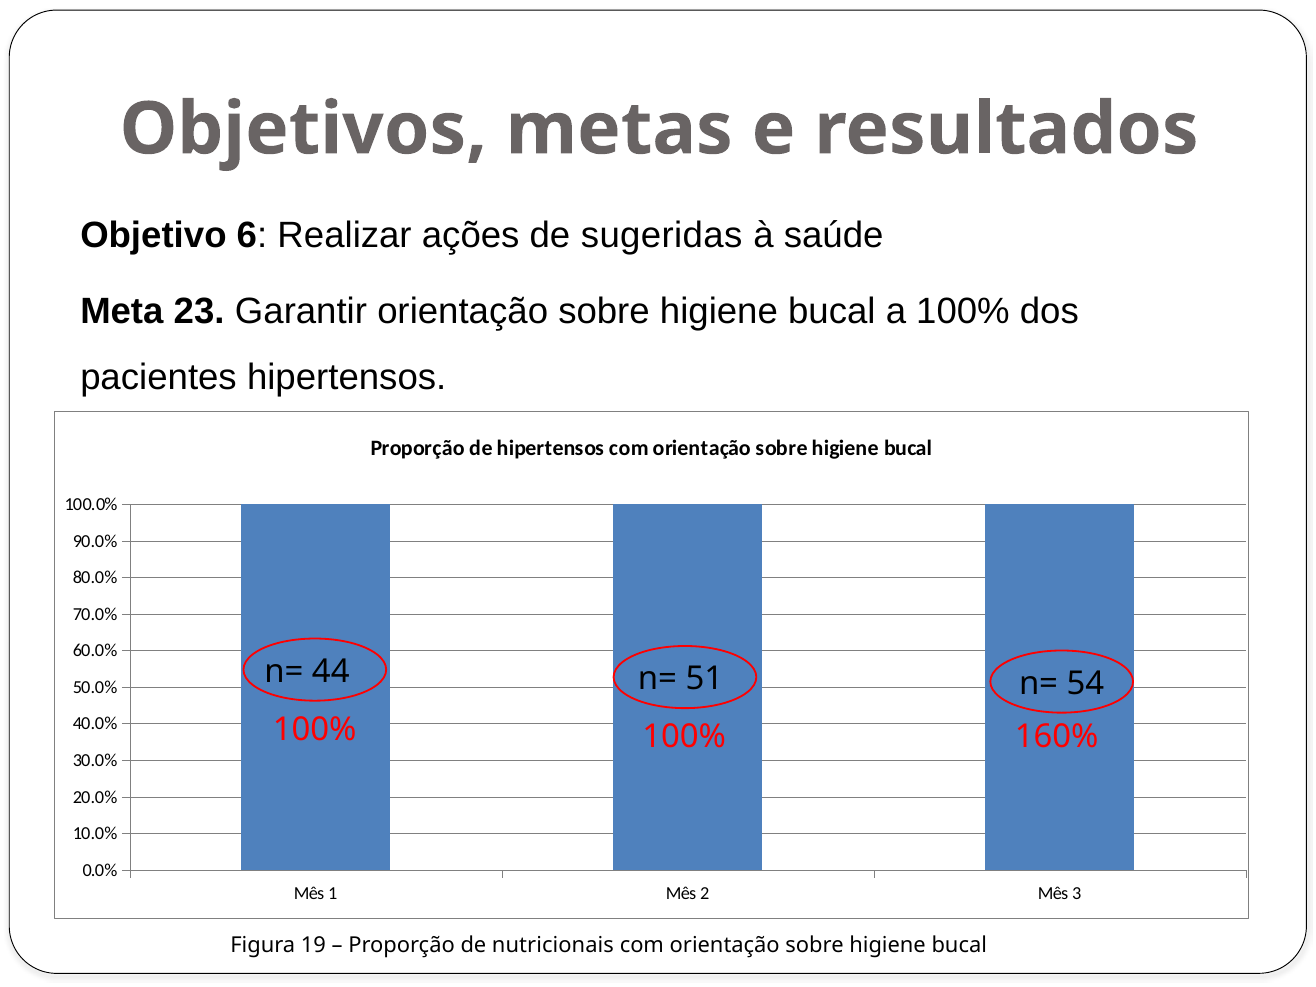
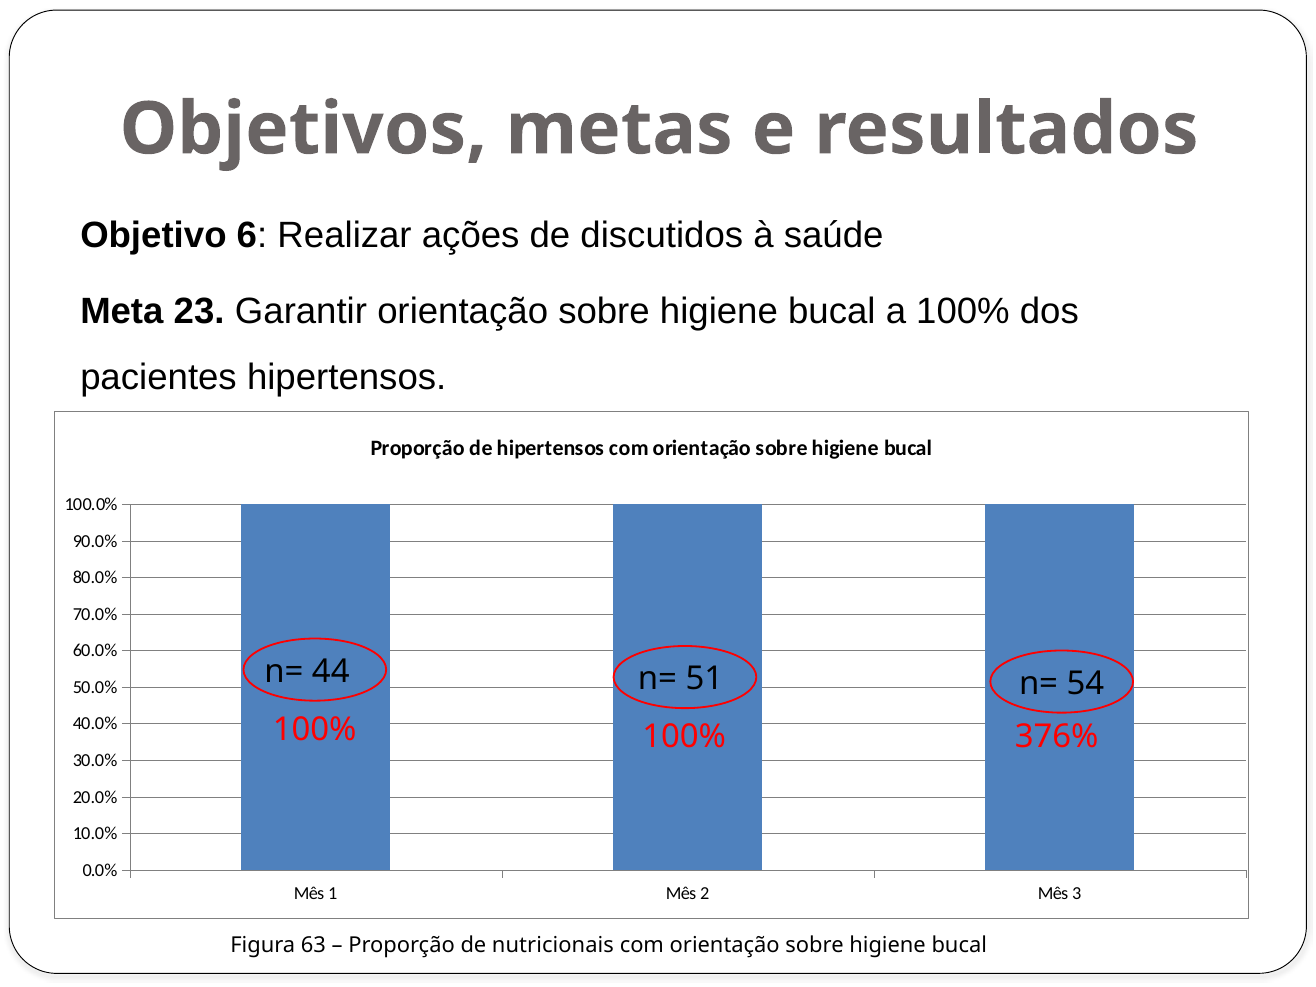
sugeridas: sugeridas -> discutidos (662, 235)
160%: 160% -> 376% (1057, 737)
19: 19 -> 63 (313, 945)
